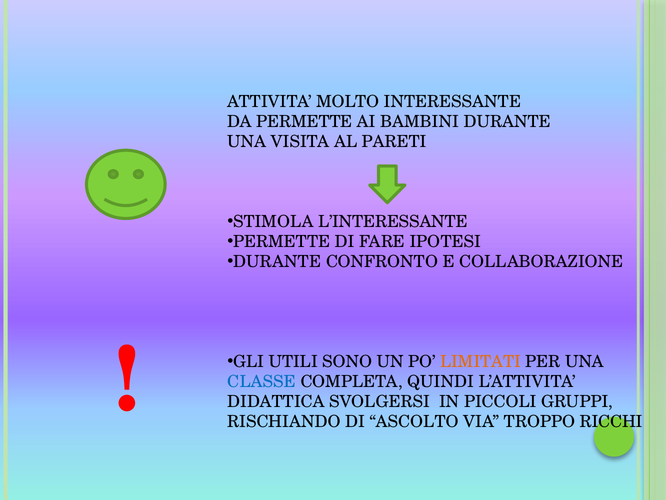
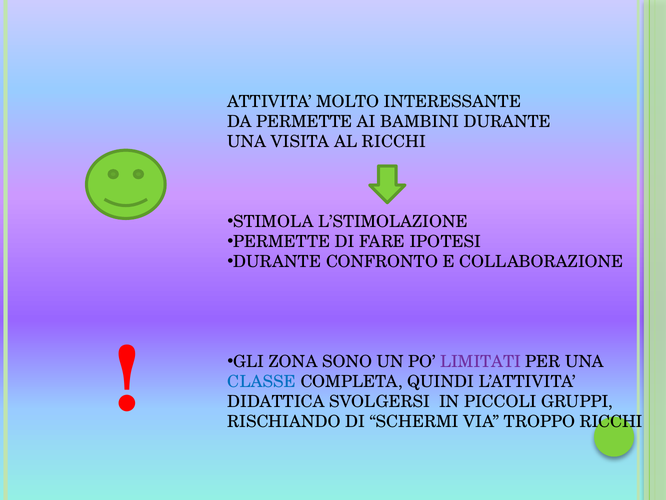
AL PARETI: PARETI -> RICCHI (394, 142)
L’INTERESSANTE: L’INTERESSANTE -> L’STIMOLAZIONE (393, 221)
UTILI: UTILI -> ZONA (293, 361)
LIMITATI colour: orange -> purple (481, 361)
ASCOLTO: ASCOLTO -> SCHERMI (414, 421)
